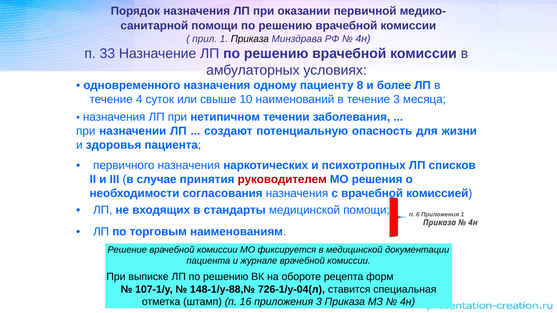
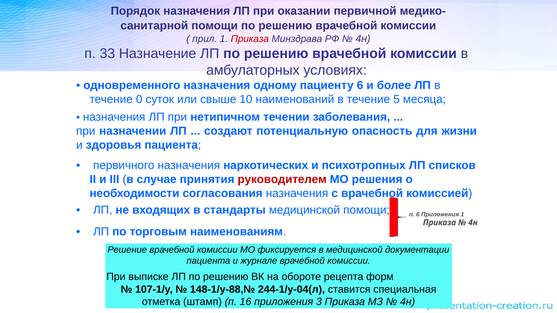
Приказа colour: black -> red (250, 39)
пациенту 8: 8 -> 6 (360, 85)
4: 4 -> 0 (139, 99)
течение 3: 3 -> 5 (397, 99)
726-1/у-04(л: 726-1/у-04(л -> 244-1/у-04(л (291, 290)
